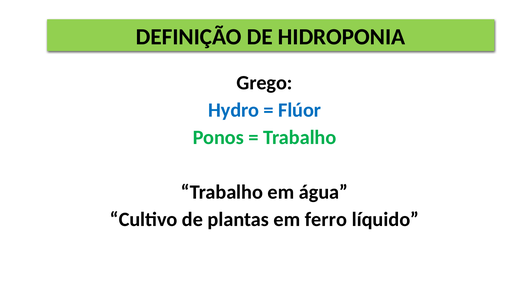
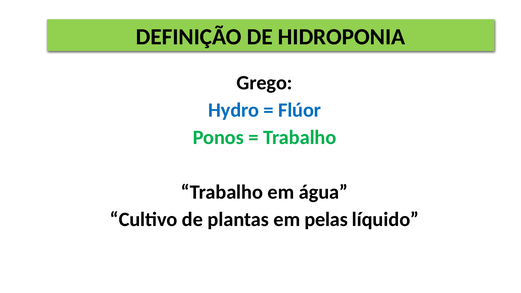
ferro: ferro -> pelas (326, 220)
